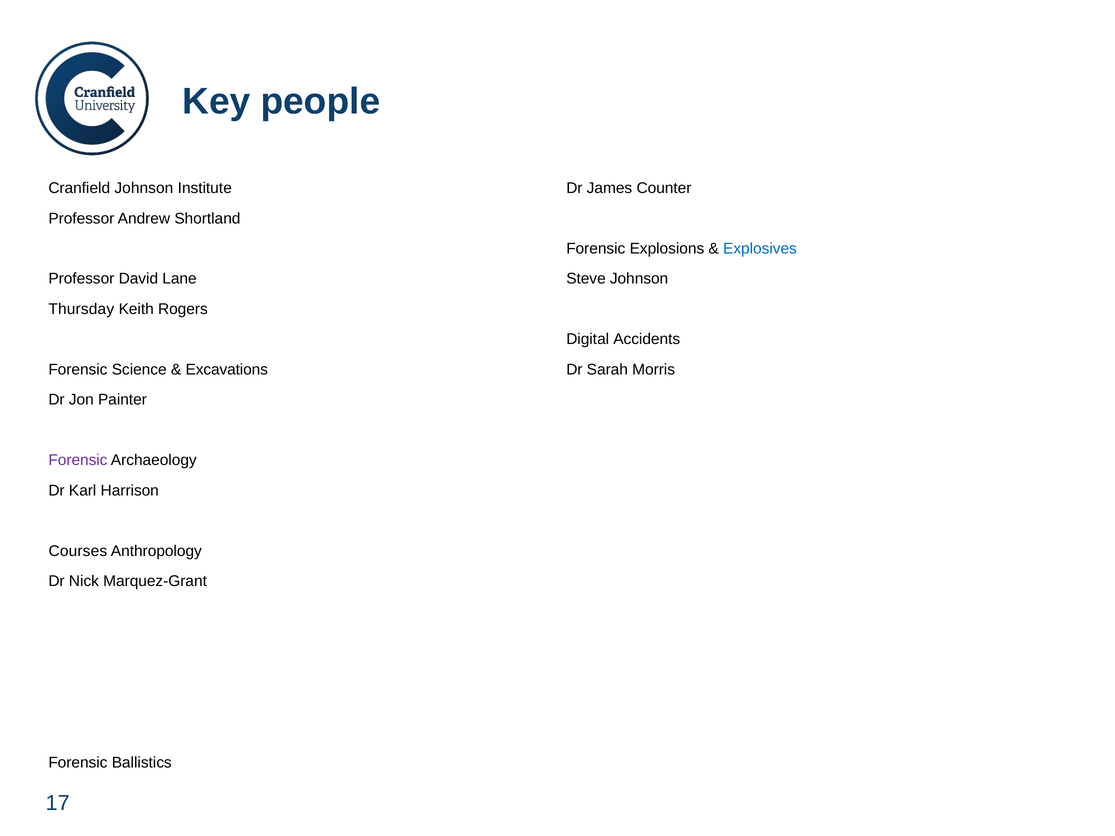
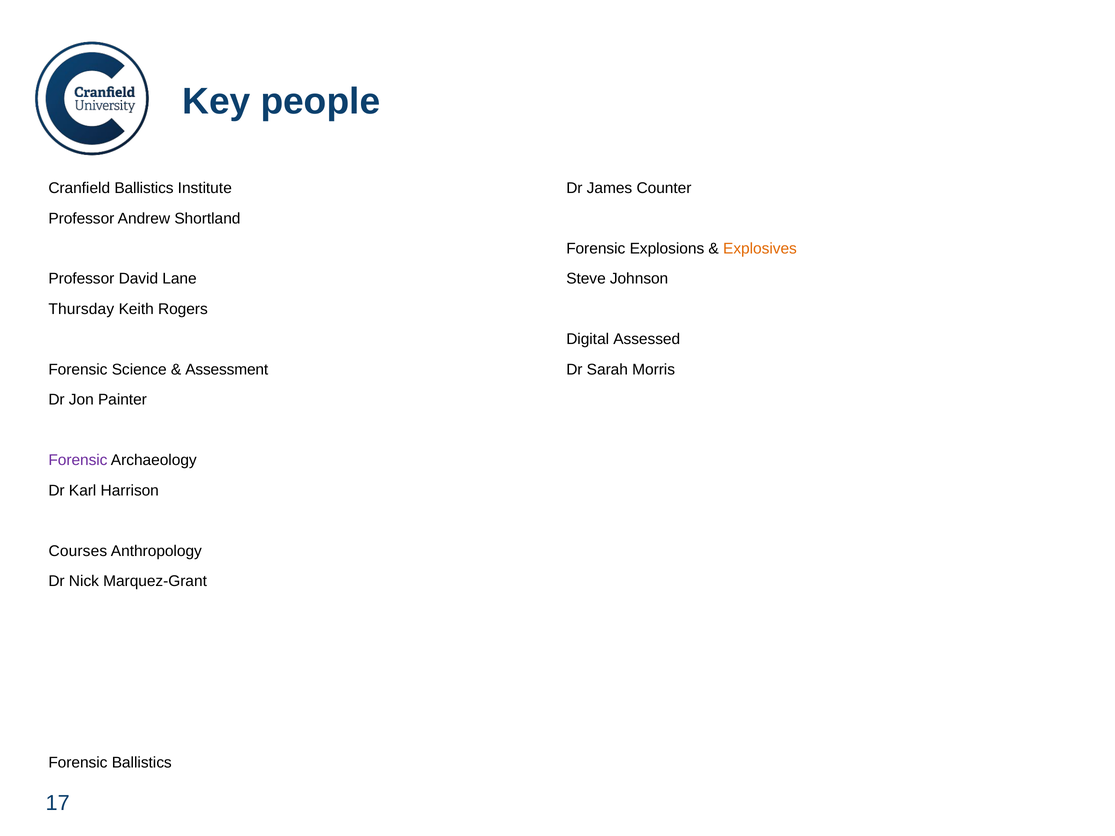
Cranfield Johnson: Johnson -> Ballistics (144, 188)
Explosives colour: blue -> orange (760, 249)
Accidents: Accidents -> Assessed (647, 339)
Excavations: Excavations -> Assessment (227, 370)
